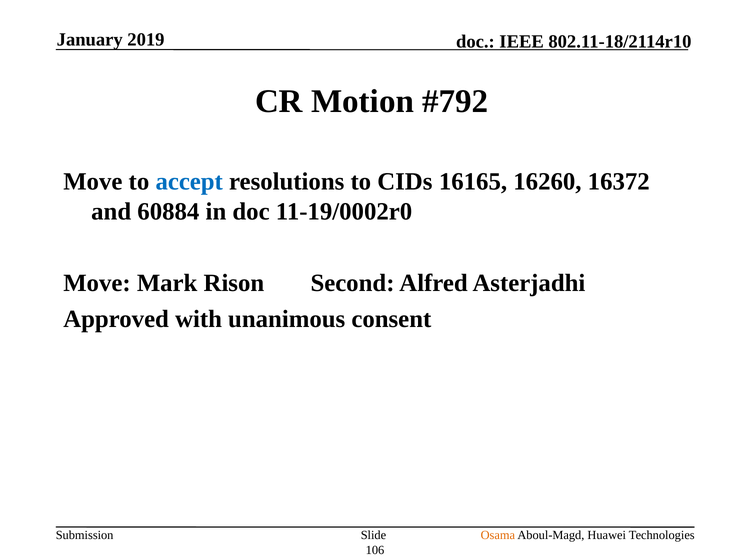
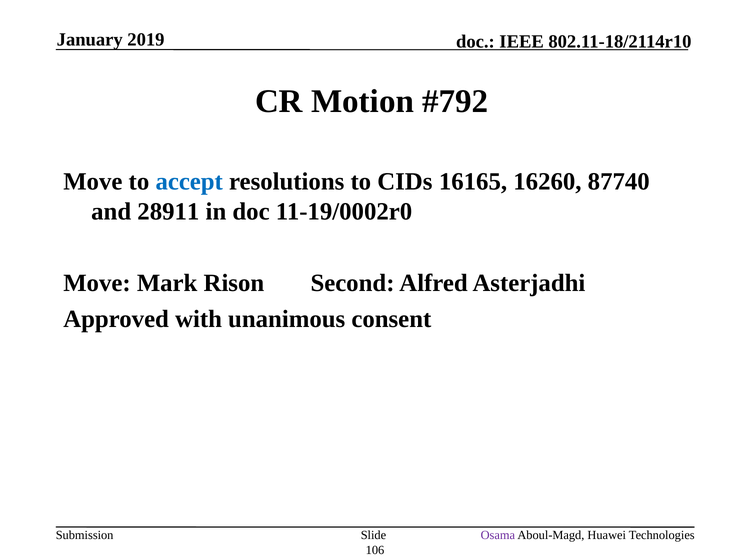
16372: 16372 -> 87740 (619, 182)
60884: 60884 -> 28911 (168, 211)
Osama colour: orange -> purple (498, 535)
